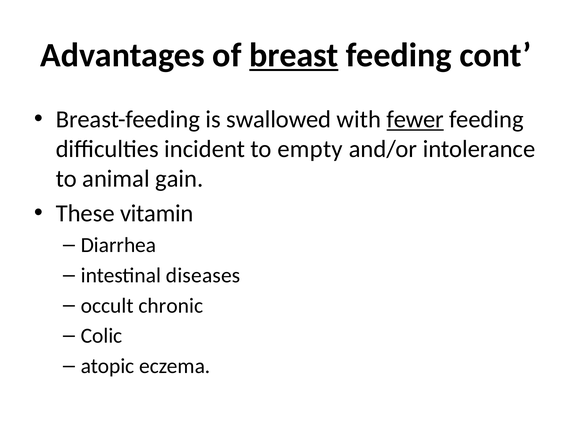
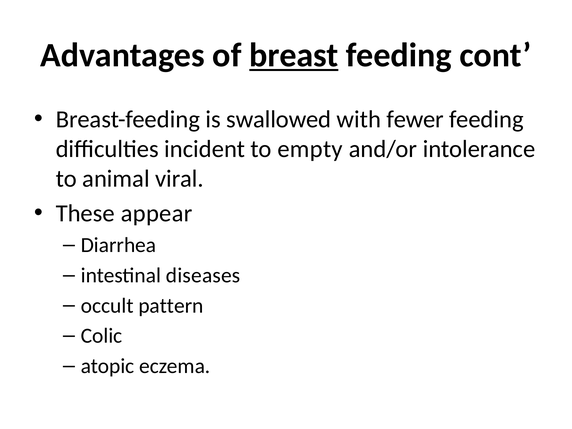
fewer underline: present -> none (415, 119)
gain: gain -> viral (179, 179)
vitamin: vitamin -> appear (157, 213)
chronic: chronic -> pattern (171, 306)
